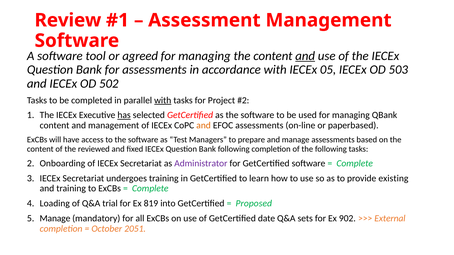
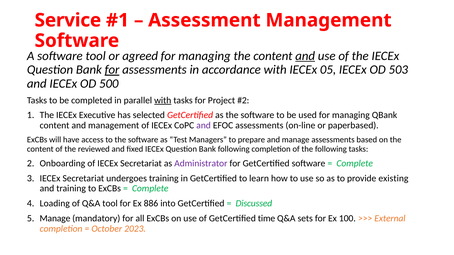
Review: Review -> Service (68, 20)
for underline: none -> present (112, 70)
502: 502 -> 500 (109, 84)
has underline: present -> none (124, 115)
and colour: orange -> purple (204, 126)
Q&A trial: trial -> tool (110, 204)
819: 819 -> 886 (151, 204)
Proposed: Proposed -> Discussed (254, 204)
date: date -> time (267, 219)
902: 902 -> 100 (347, 219)
2051: 2051 -> 2023 (135, 229)
